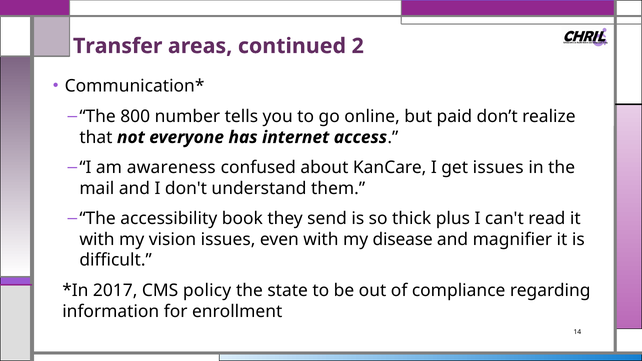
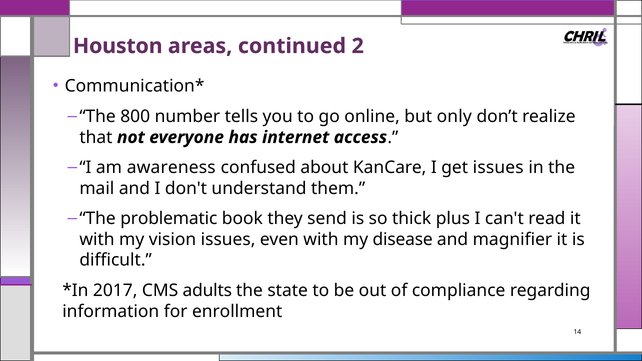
Transfer: Transfer -> Houston (118, 46)
paid: paid -> only (454, 117)
accessibility: accessibility -> problematic (169, 219)
policy: policy -> adults (207, 291)
